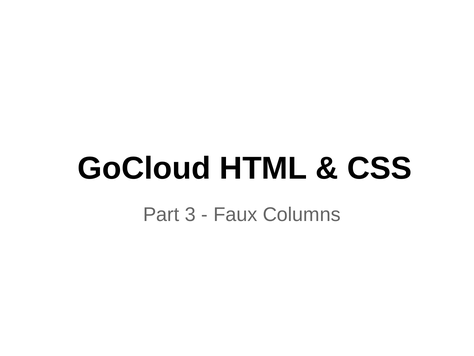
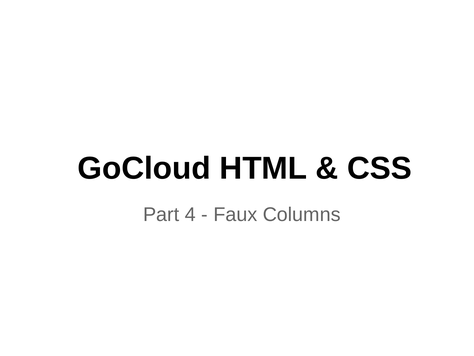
3: 3 -> 4 (190, 214)
